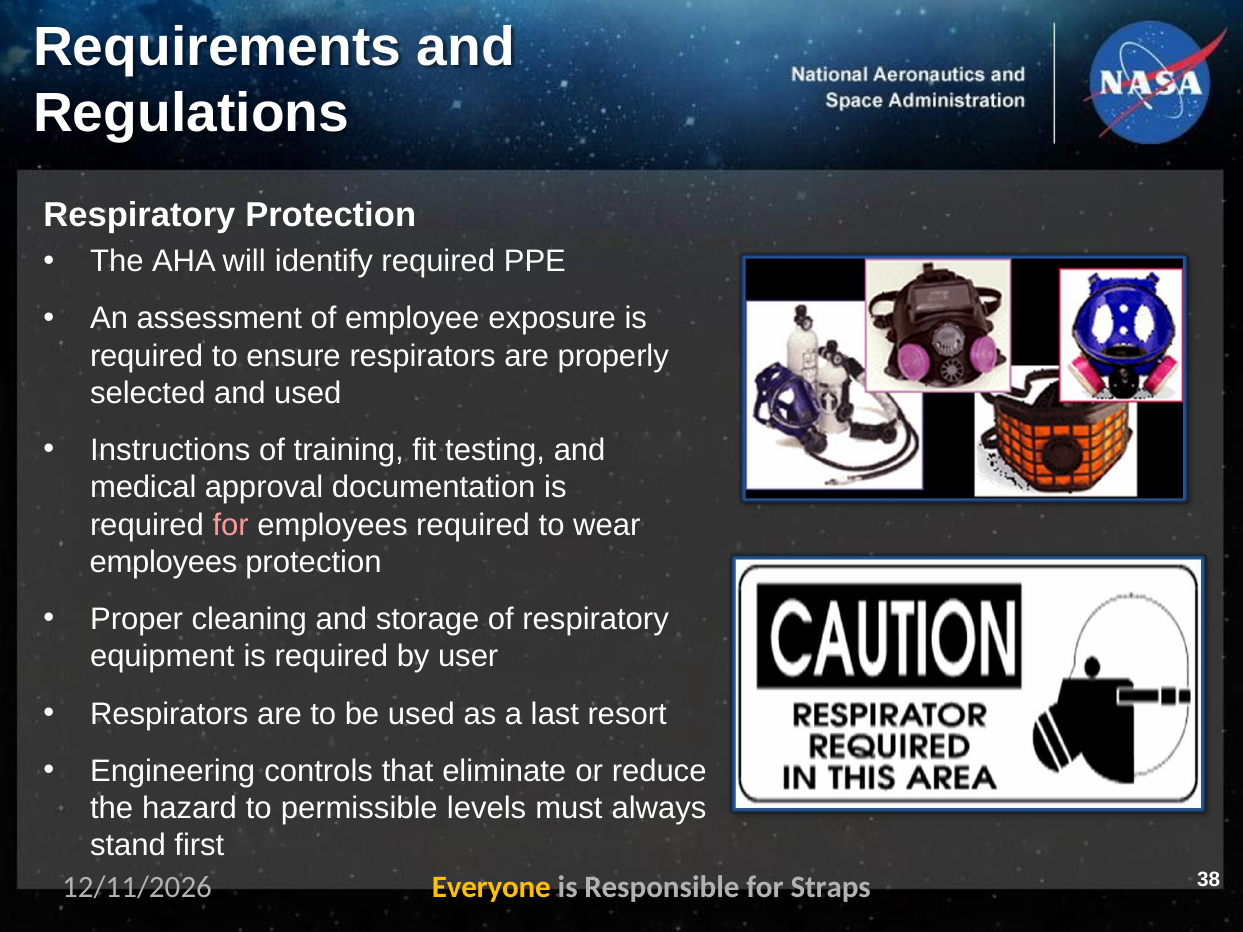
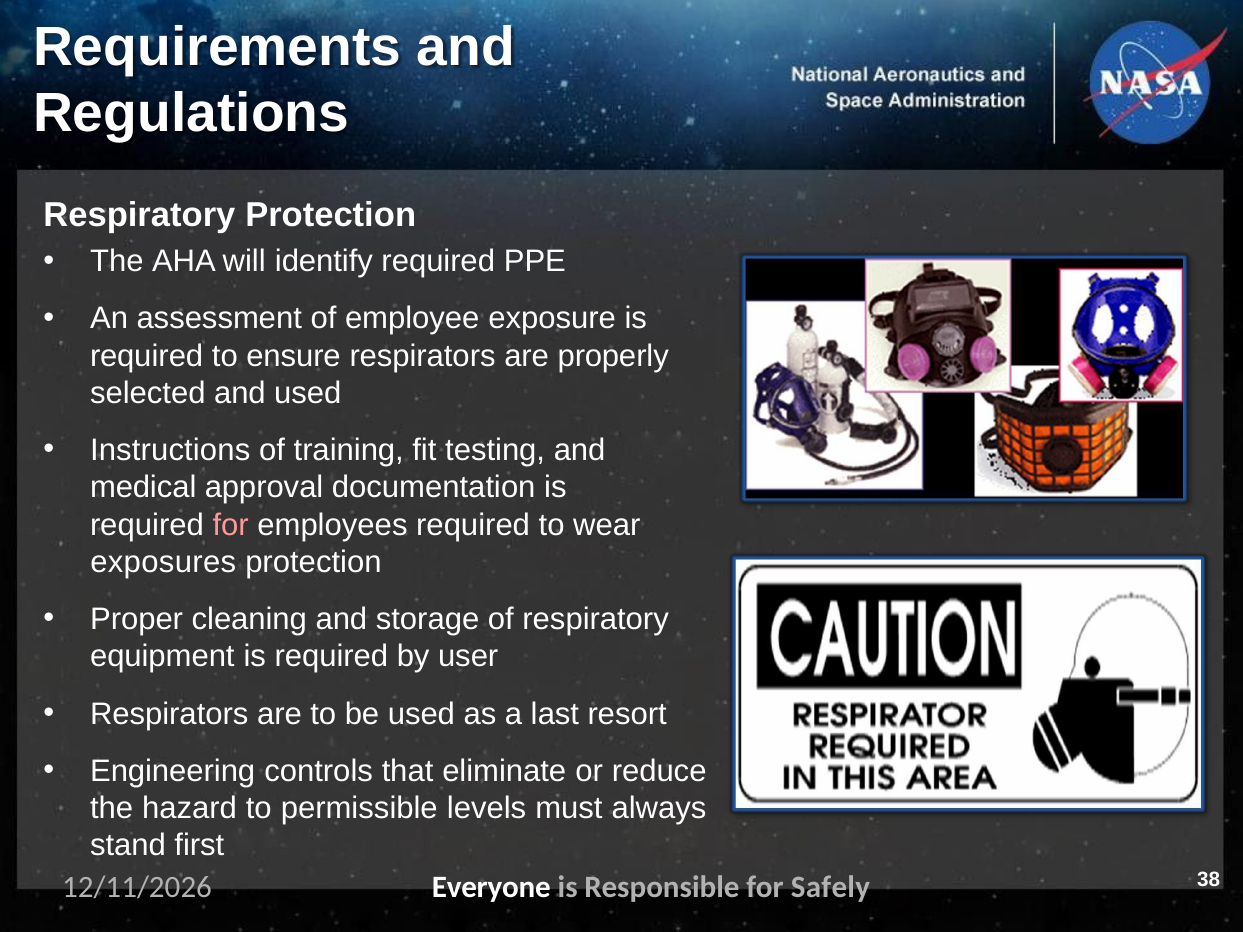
employees: employees -> exposures (163, 562)
Everyone colour: yellow -> white (491, 888)
Straps: Straps -> Safely (830, 888)
